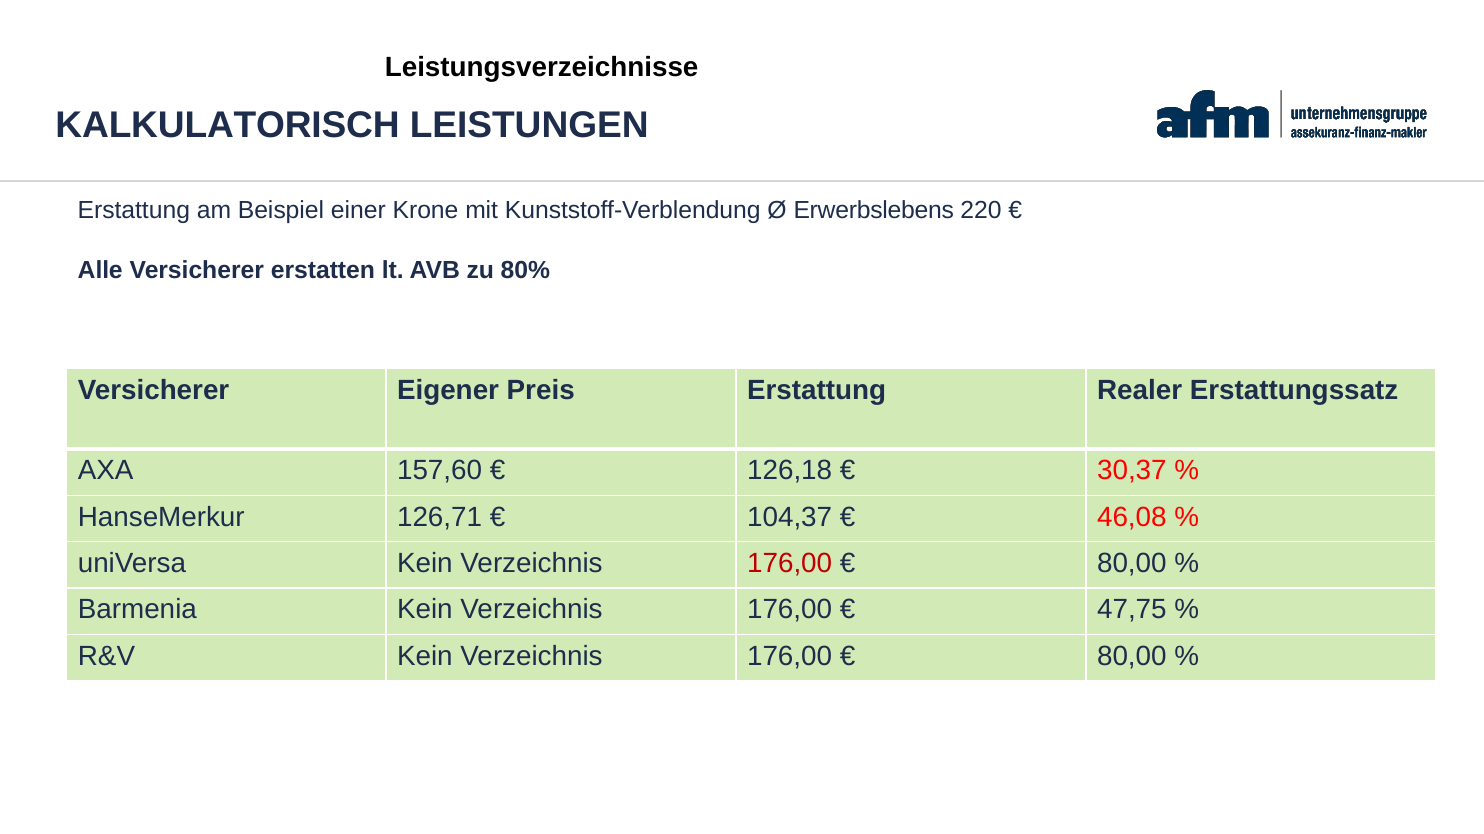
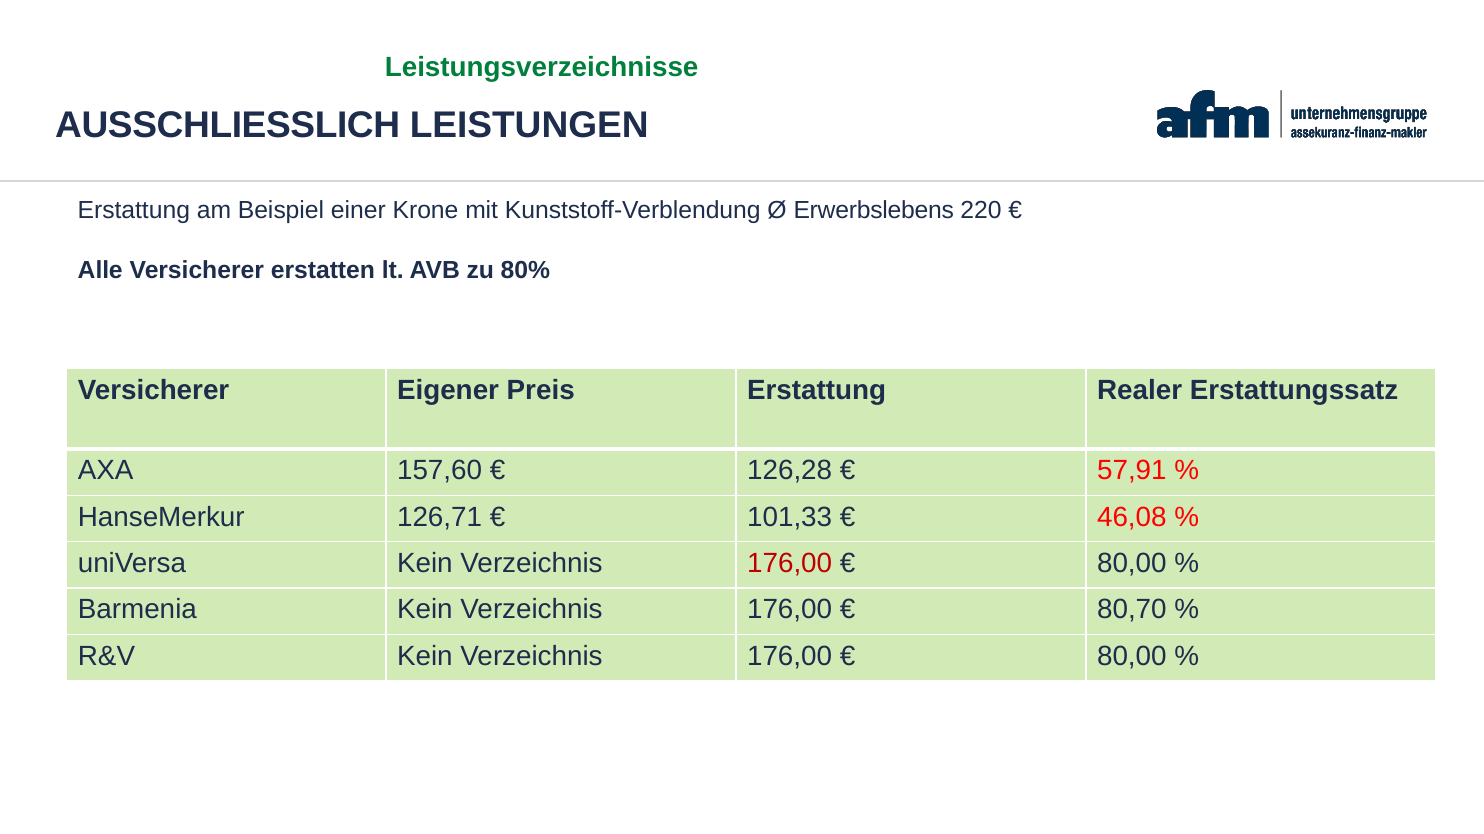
Leistungsverzeichnisse colour: black -> green (542, 67)
KALKULATORISCH: KALKULATORISCH -> AUSSCHLIESSLICH (228, 125)
126,18: 126,18 -> 126,28 (790, 471)
30,37: 30,37 -> 57,91 (1132, 471)
104,37: 104,37 -> 101,33 (790, 517)
47,75: 47,75 -> 80,70 (1132, 610)
